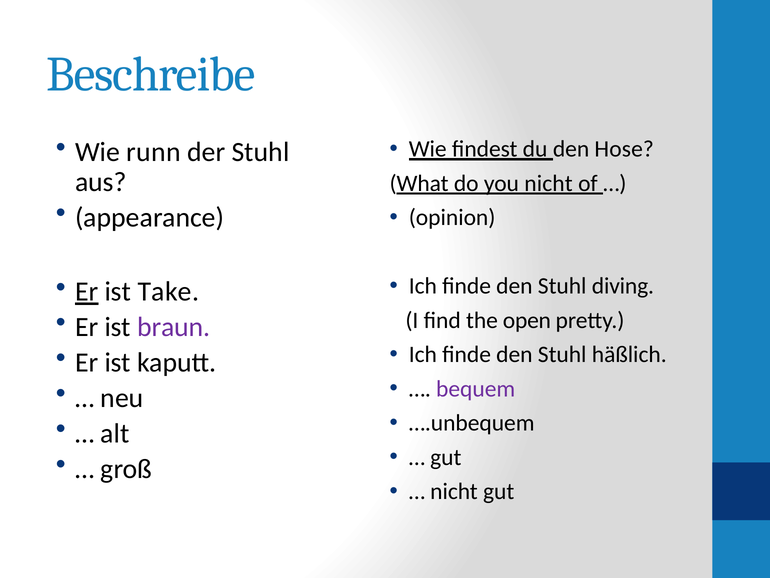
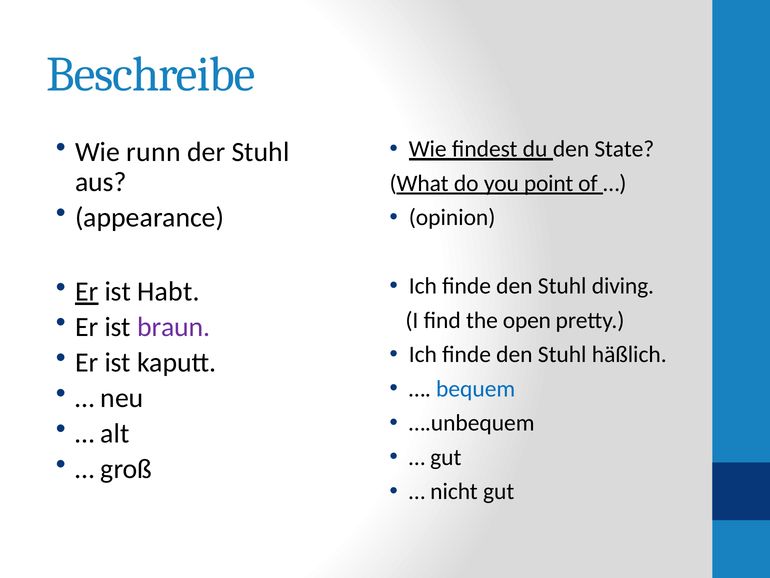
Hose: Hose -> State (624, 149)
you nicht: nicht -> point (549, 183)
Take: Take -> Habt (168, 291)
bequem colour: purple -> blue (476, 389)
